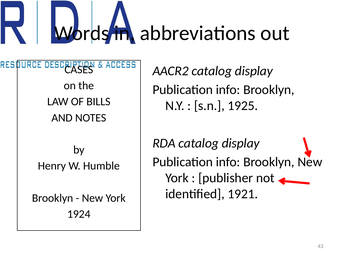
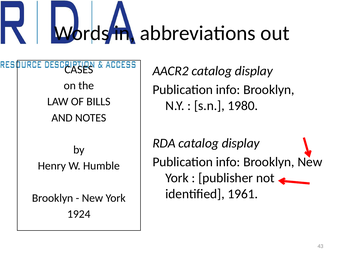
1925: 1925 -> 1980 (243, 106)
1921: 1921 -> 1961 (243, 194)
